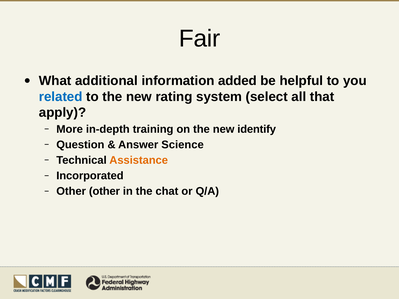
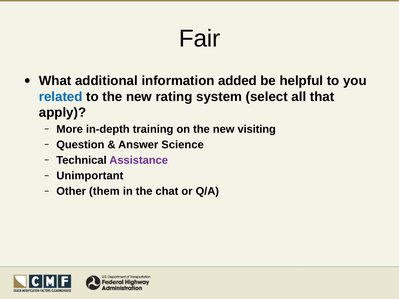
identify: identify -> visiting (257, 129)
Assistance colour: orange -> purple (139, 160)
Incorporated: Incorporated -> Unimportant (90, 176)
Other other: other -> them (104, 191)
